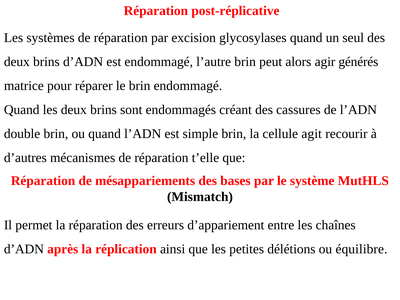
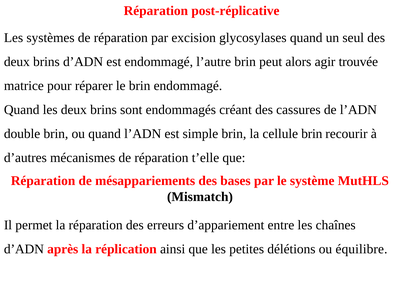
générés: générés -> trouvée (358, 62)
cellule agit: agit -> brin (312, 134)
